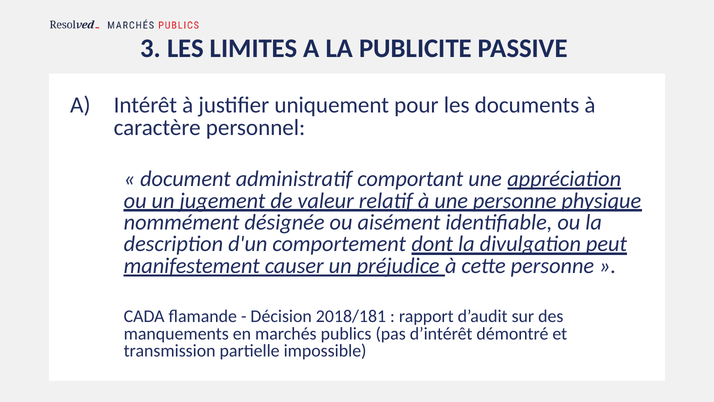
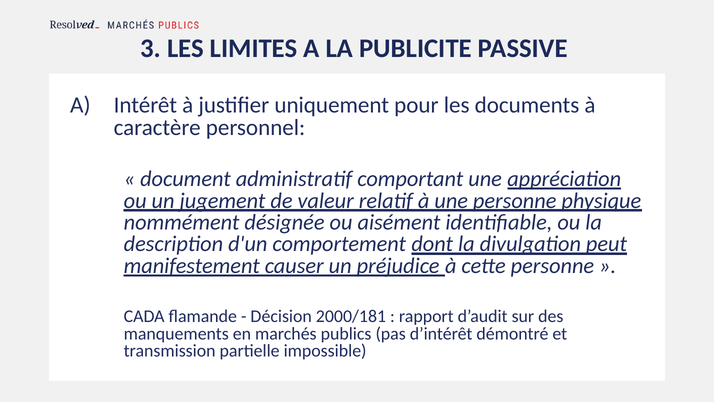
2018/181: 2018/181 -> 2000/181 (351, 316)
